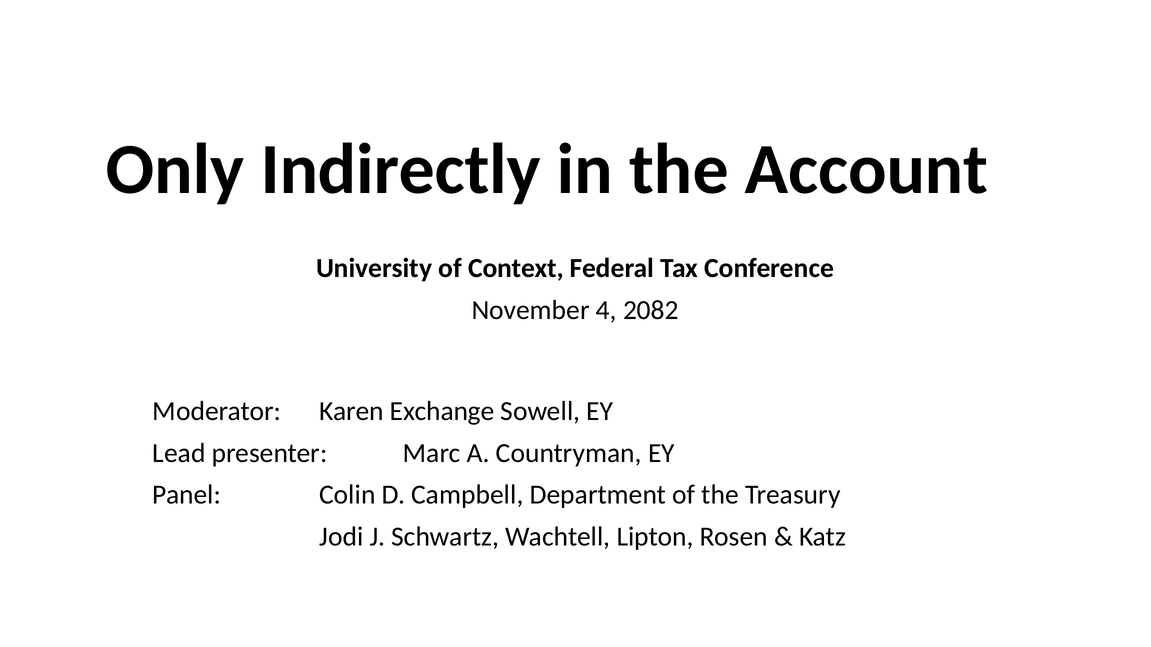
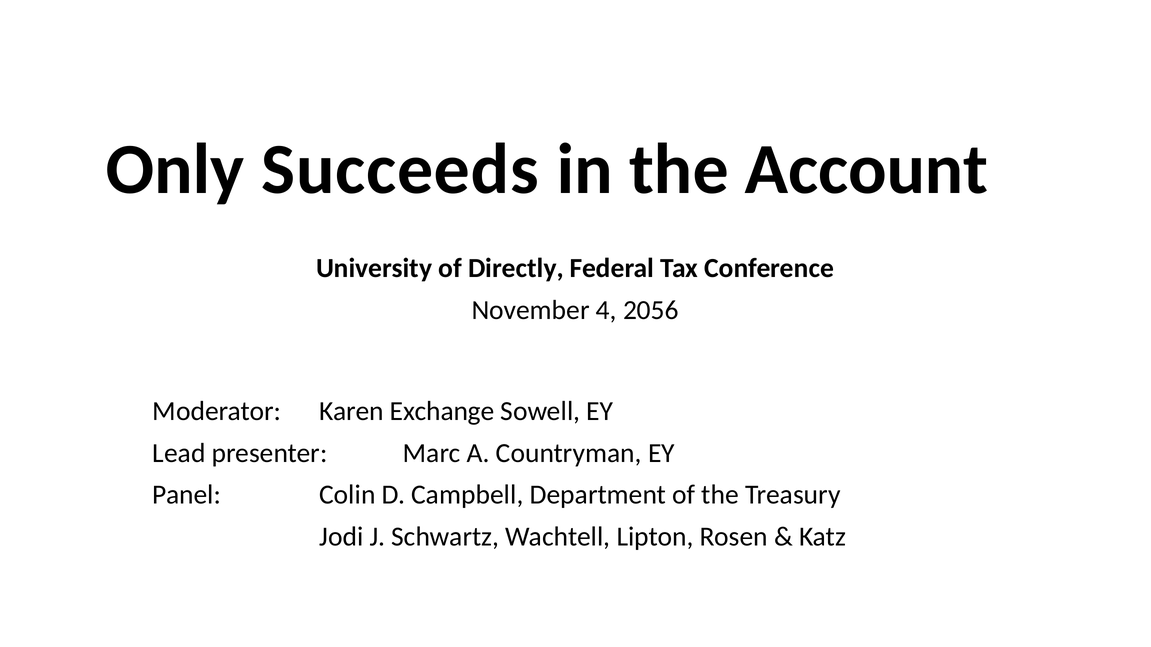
Indirectly: Indirectly -> Succeeds (400, 169)
Context: Context -> Directly (516, 268)
2082: 2082 -> 2056 (651, 310)
